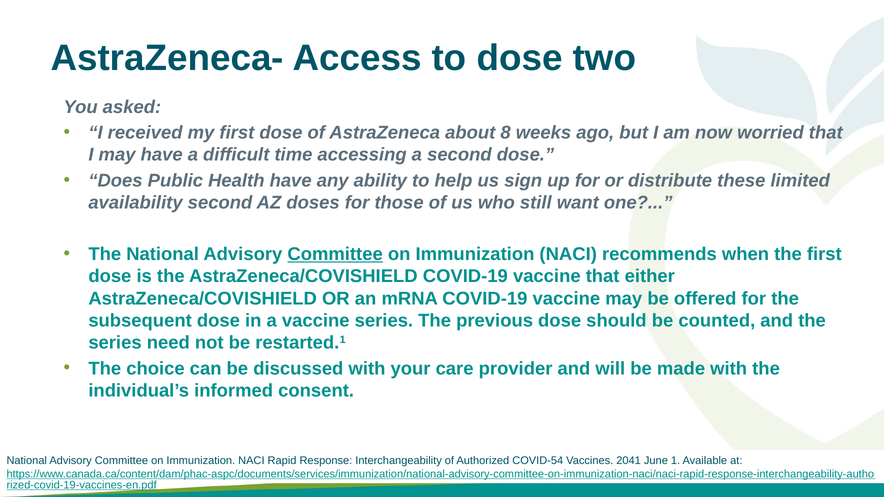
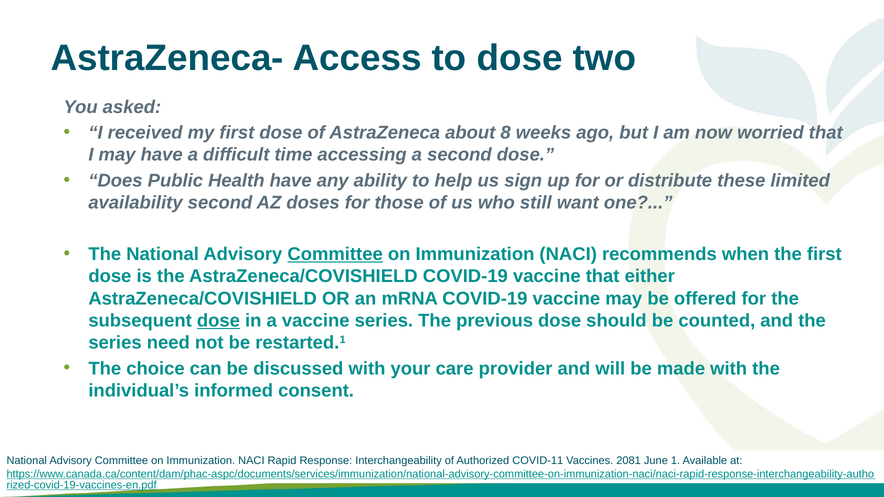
dose underline: none -> present (218, 321)
COVID-54: COVID-54 -> COVID-11 (538, 461)
2041: 2041 -> 2081 (629, 461)
